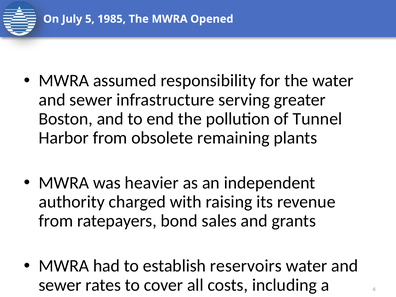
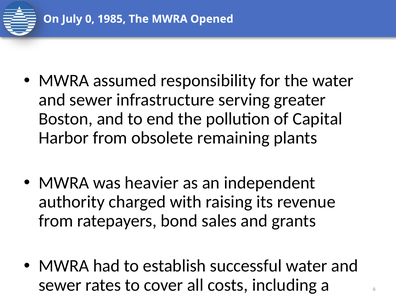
5: 5 -> 0 (90, 19)
of Tunnel: Tunnel -> Capital (317, 119)
reservoirs: reservoirs -> successful (246, 266)
